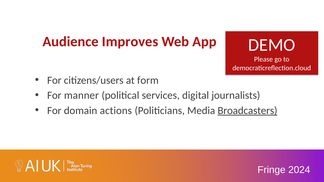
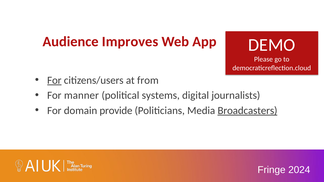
For underline: none -> present (54, 80)
form: form -> from (148, 80)
services: services -> systems (161, 95)
actions: actions -> provide (116, 111)
